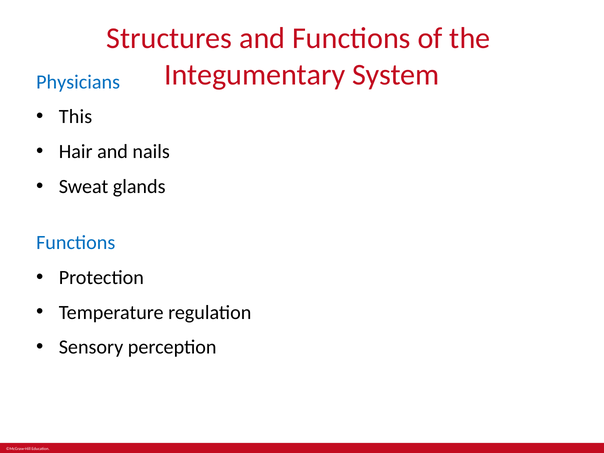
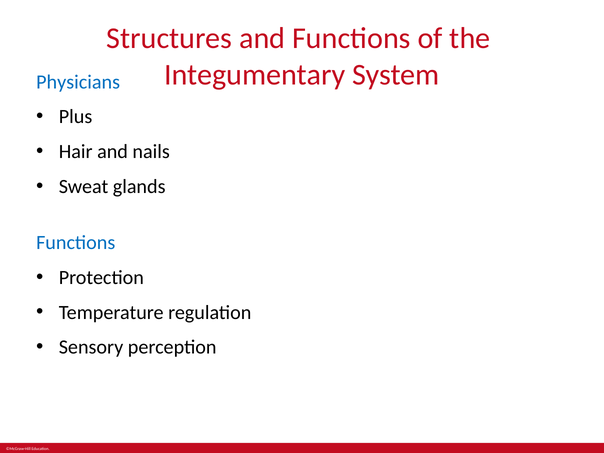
This: This -> Plus (76, 117)
